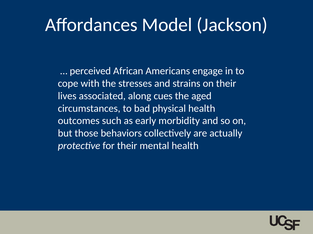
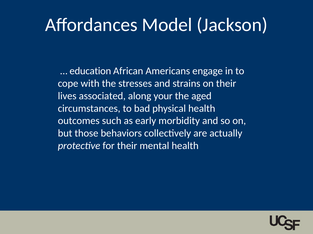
perceived: perceived -> education (90, 71)
cues: cues -> your (163, 96)
